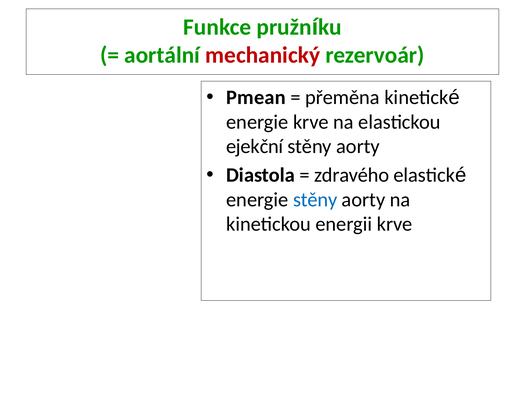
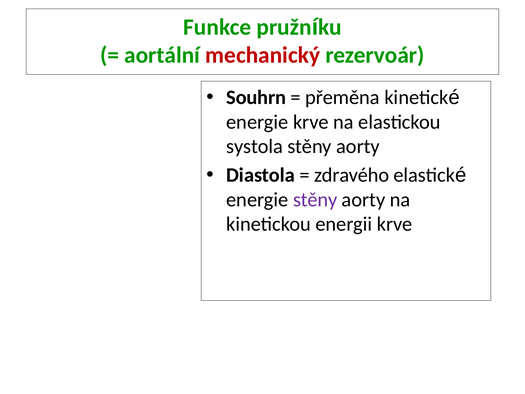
Pmean: Pmean -> Souhrn (256, 97)
ejekční: ejekční -> systola (255, 146)
stěny colour: blue -> purple (315, 200)
